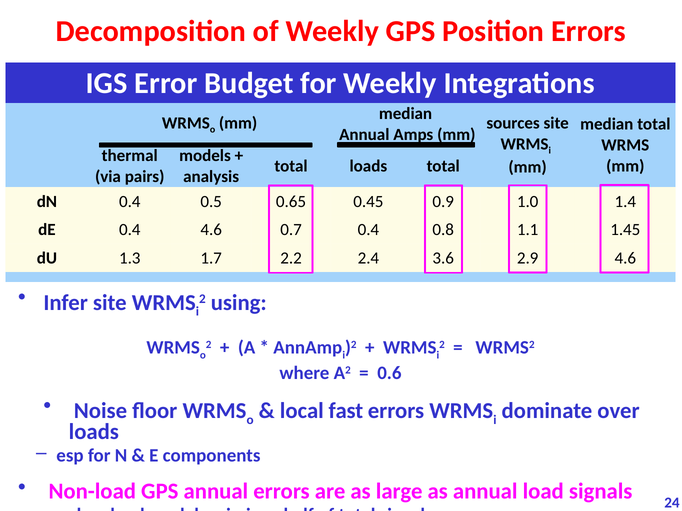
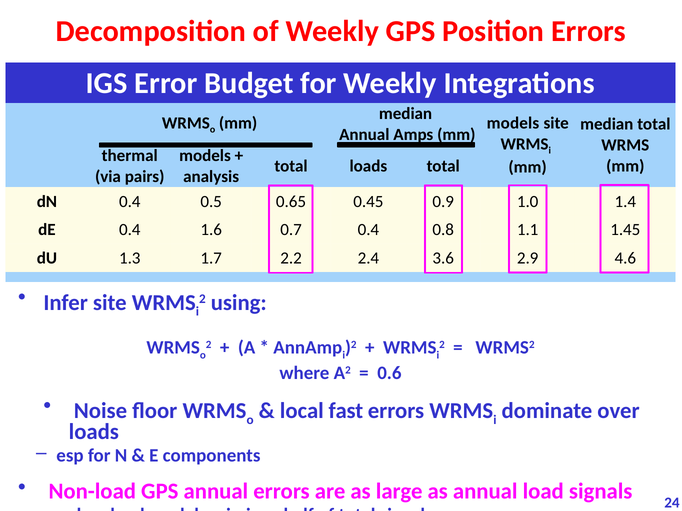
sources: sources -> models (513, 123)
0.4 4.6: 4.6 -> 1.6 (211, 230)
